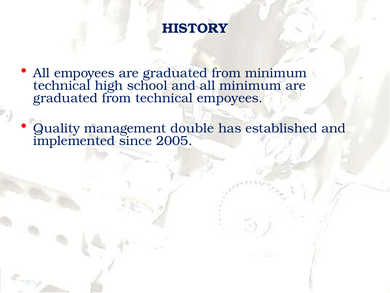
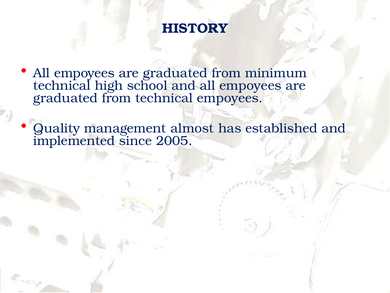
and all minimum: minimum -> empoyees (250, 85)
double: double -> almost (192, 128)
